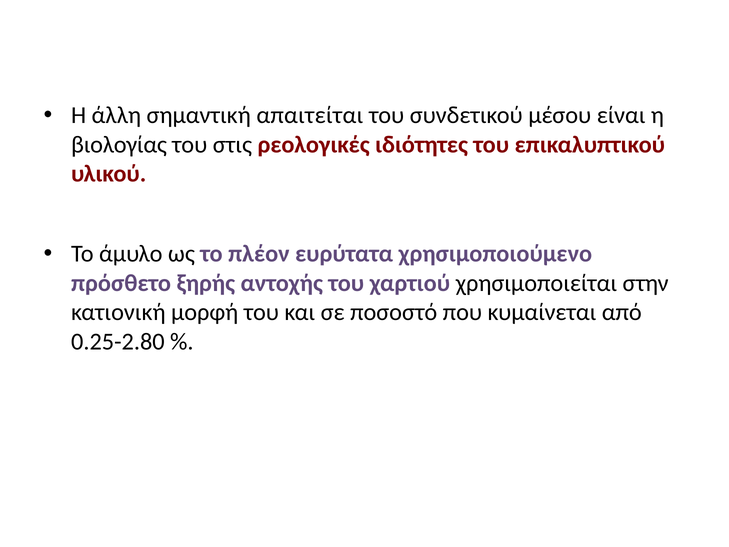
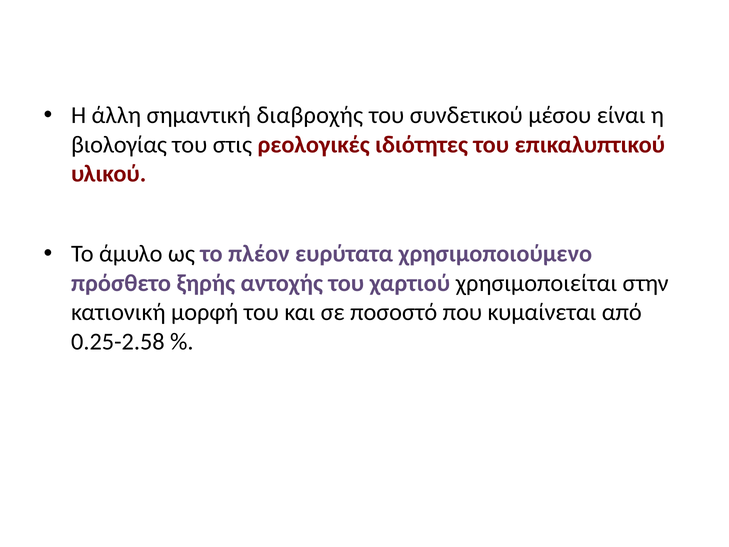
απαιτείται: απαιτείται -> διαβροχής (310, 115)
0.25-2.80: 0.25-2.80 -> 0.25-2.58 (118, 341)
